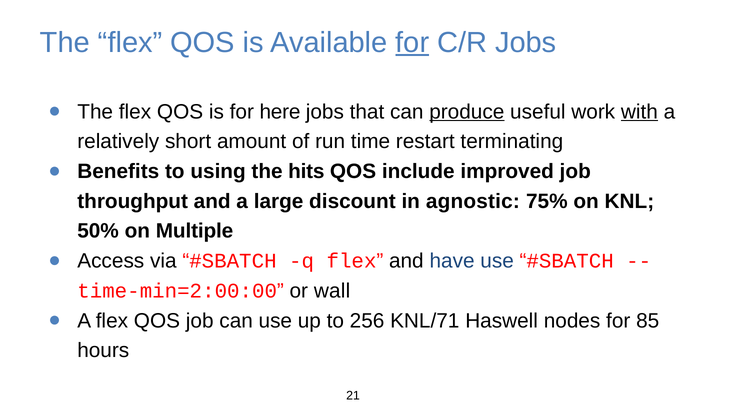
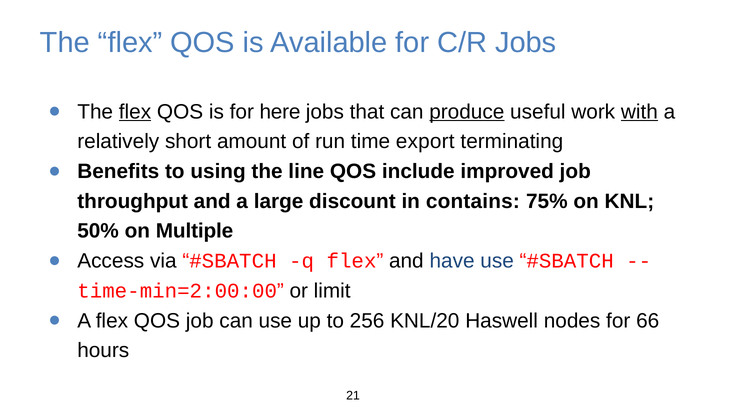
for underline: present -> none (412, 43)
flex underline: none -> present (135, 112)
restart: restart -> export (425, 142)
hits: hits -> line (306, 171)
agnostic: agnostic -> contains (473, 201)
wall: wall -> limit (332, 291)
KNL/71: KNL/71 -> KNL/20 (425, 321)
85: 85 -> 66 (648, 321)
